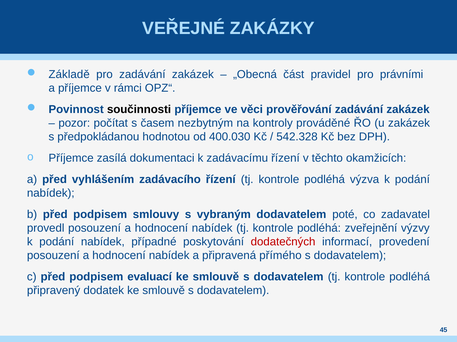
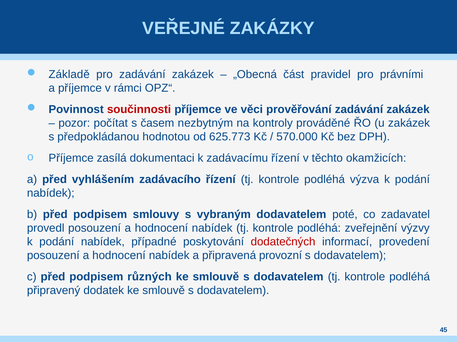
součinnosti colour: black -> red (139, 110)
400.030: 400.030 -> 625.773 (230, 137)
542.328: 542.328 -> 570.000 (297, 137)
přímého: přímého -> provozní (281, 256)
evaluací: evaluací -> různých (150, 277)
